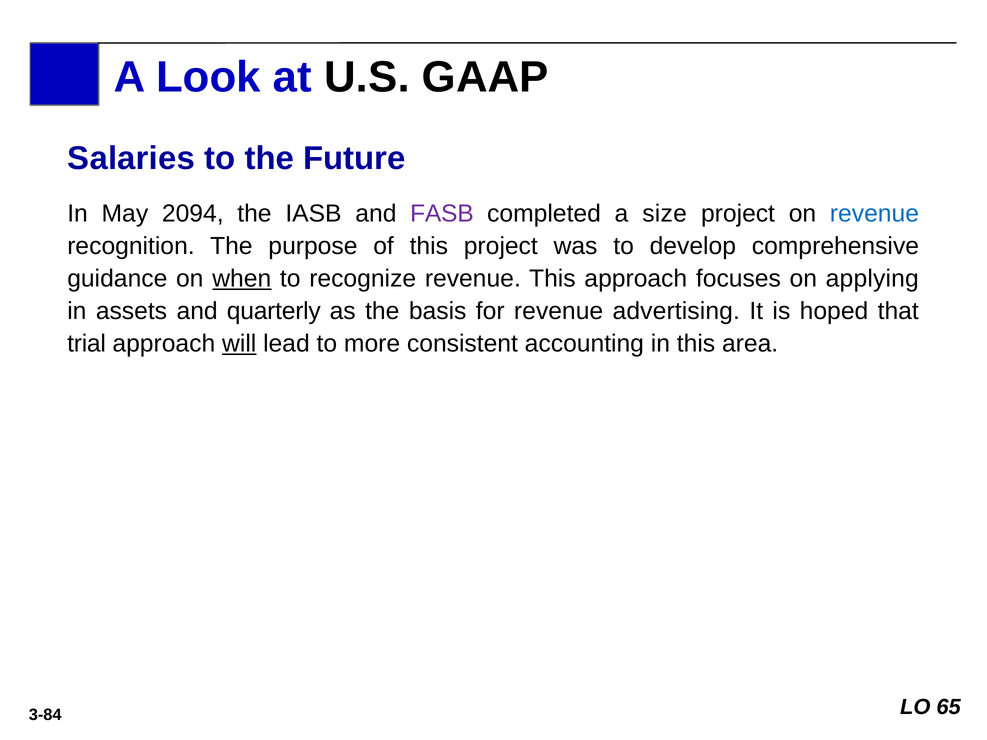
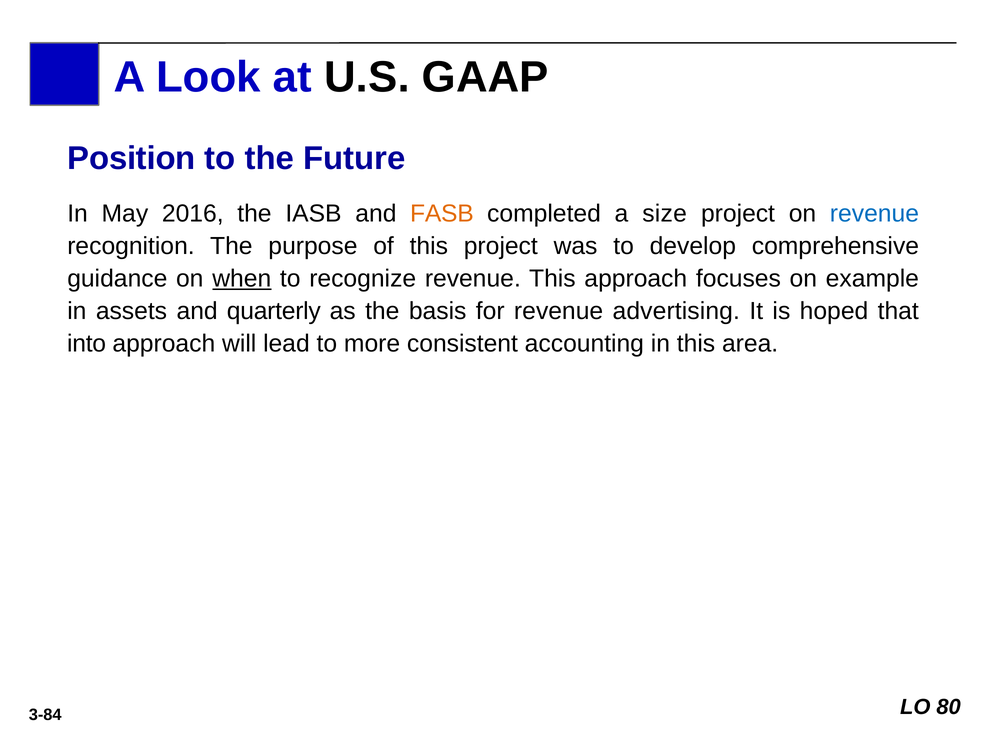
Salaries: Salaries -> Position (131, 159)
2094: 2094 -> 2016 (193, 213)
FASB colour: purple -> orange (442, 213)
applying: applying -> example (872, 279)
trial: trial -> into (87, 344)
will underline: present -> none (239, 344)
65: 65 -> 80 (949, 707)
